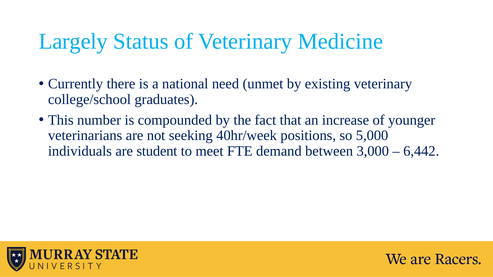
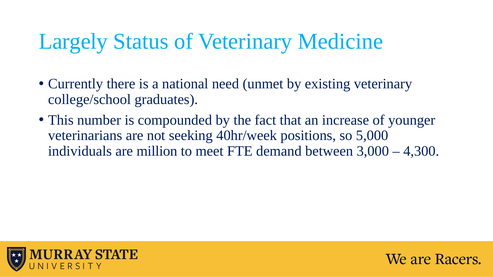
student: student -> million (157, 151)
6,442: 6,442 -> 4,300 (421, 151)
